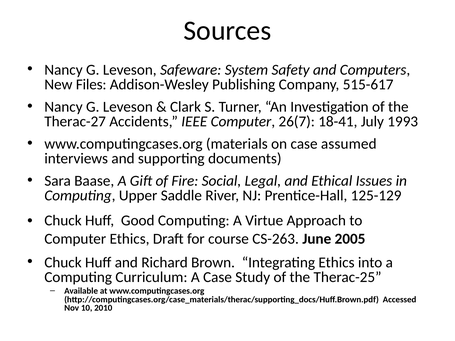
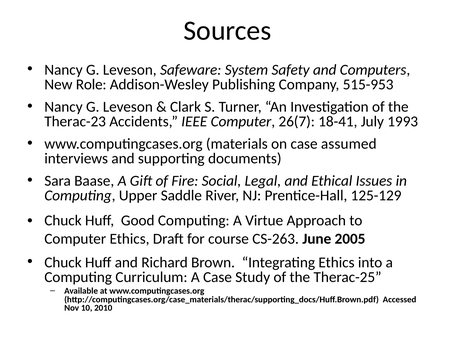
Files: Files -> Role (91, 85)
515-617: 515-617 -> 515-953 (368, 85)
Therac-27: Therac-27 -> Therac-23 (75, 122)
